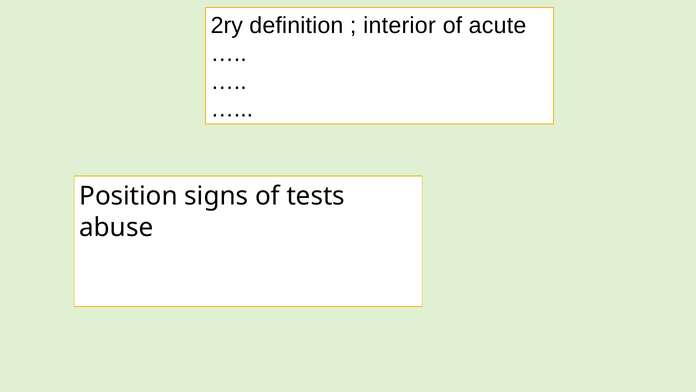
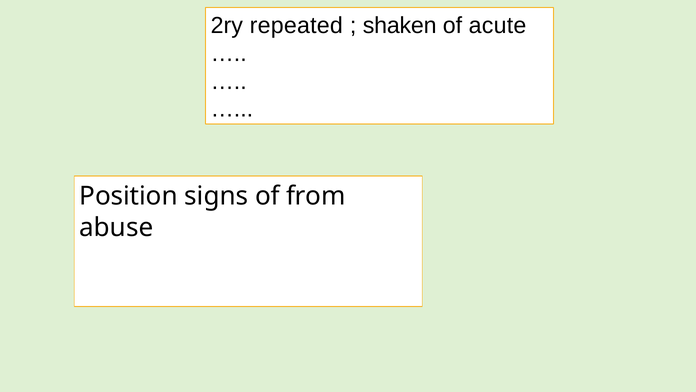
definition: definition -> repeated (296, 26)
interior: interior -> shaken (400, 26)
tests: tests -> from (316, 196)
